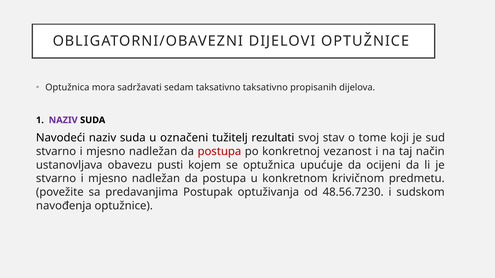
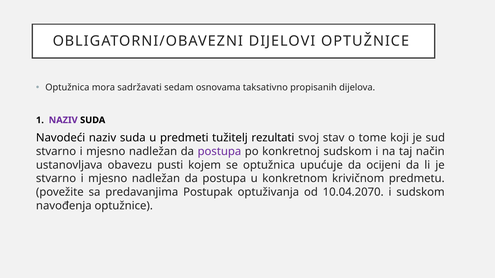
sedam taksativno: taksativno -> osnovama (218, 88)
označeni: označeni -> predmeti (184, 138)
postupa colour: red -> purple (219, 152)
konkretnoj vezanost: vezanost -> sudskom (348, 152)
48.56.7230: 48.56.7230 -> 10.04.2070 (353, 192)
